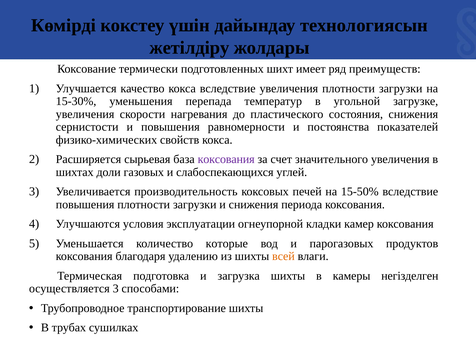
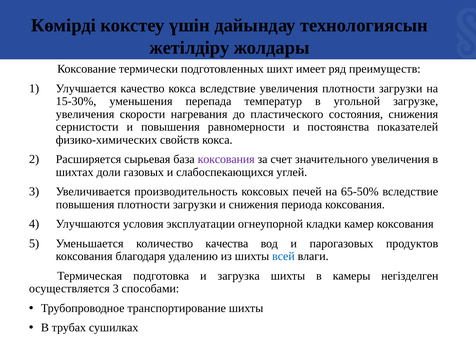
15-50%: 15-50% -> 65-50% (360, 192)
которые: которые -> качества (227, 244)
всей colour: orange -> blue (283, 256)
